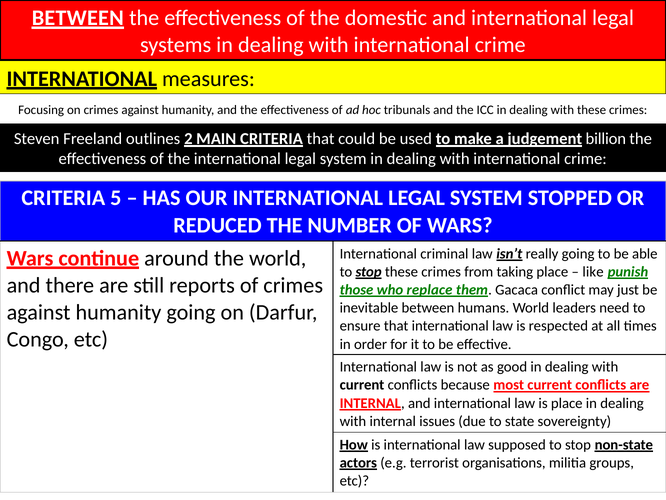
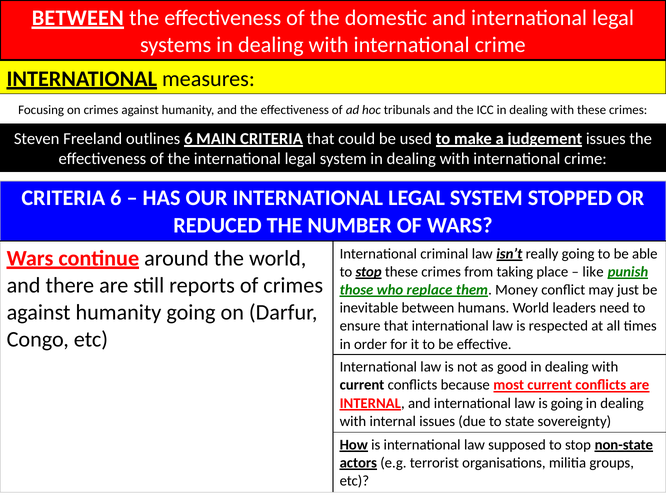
outlines 2: 2 -> 6 (188, 139)
judgement billion: billion -> issues (606, 139)
CRITERIA 5: 5 -> 6 (116, 198)
Gacaca: Gacaca -> Money (517, 290)
is place: place -> going (567, 403)
